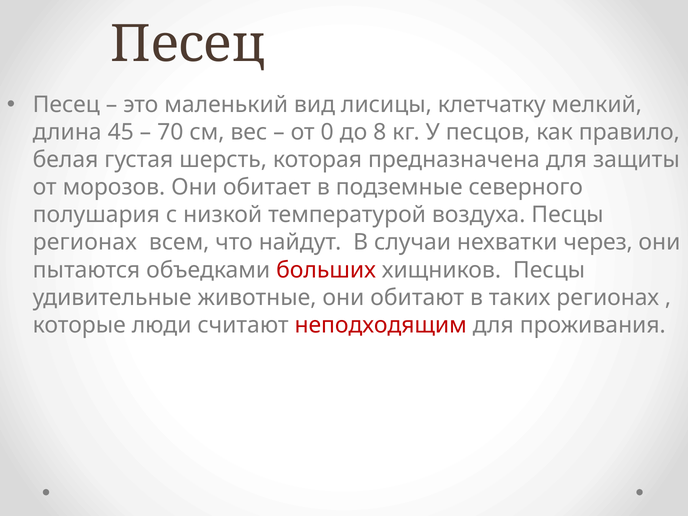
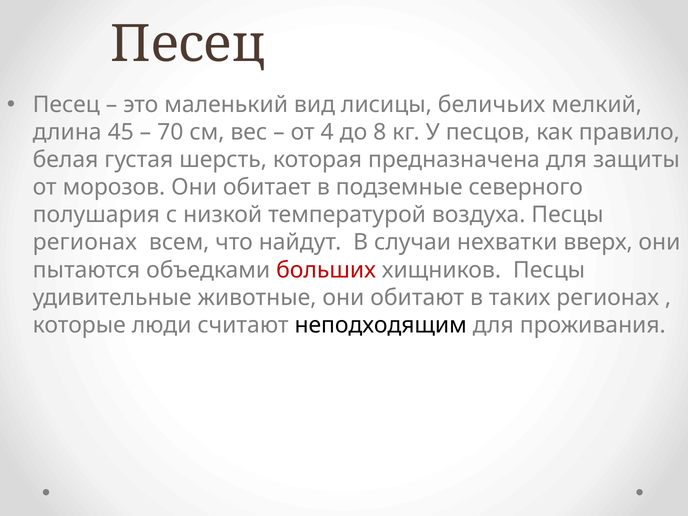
клетчатку: клетчатку -> беличьих (492, 105)
0: 0 -> 4 (327, 132)
через: через -> вверх (598, 242)
неподходящим colour: red -> black (381, 325)
